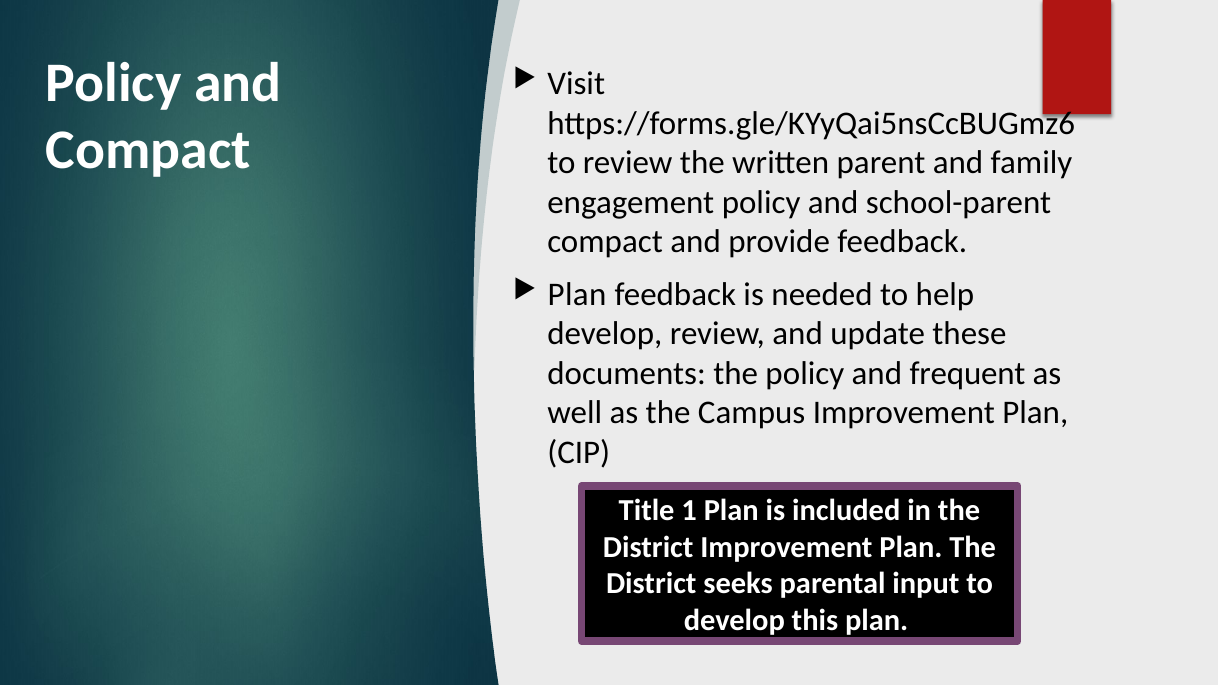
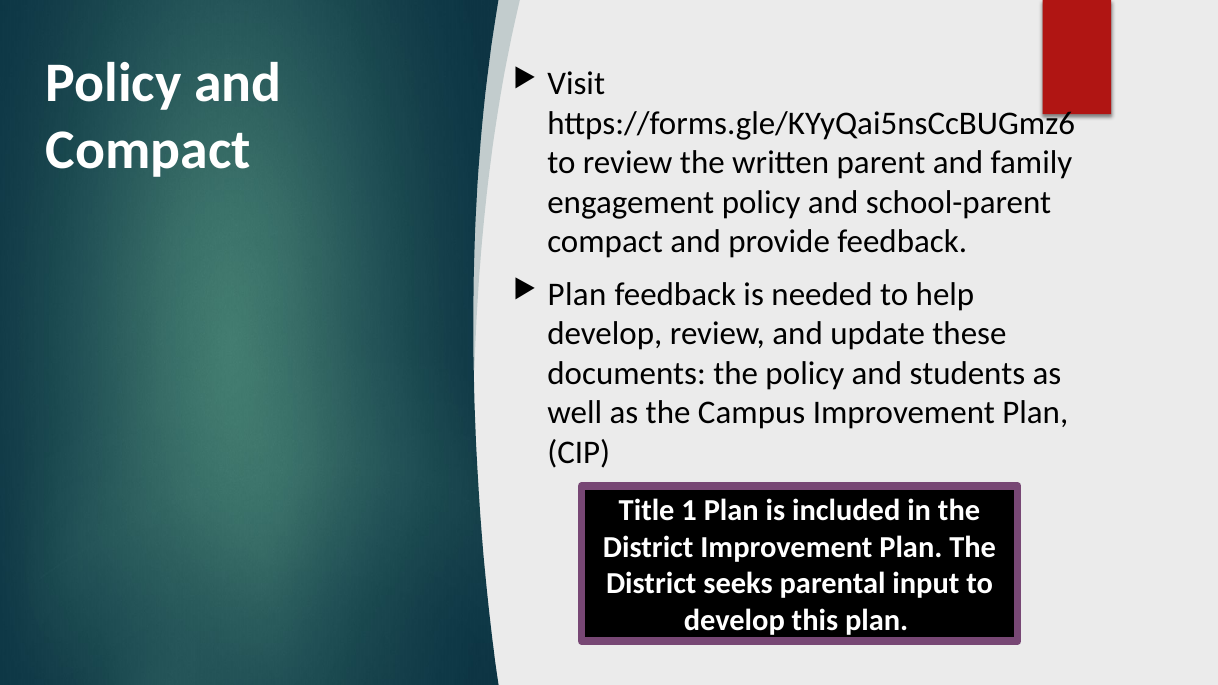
frequent: frequent -> students (967, 373)
